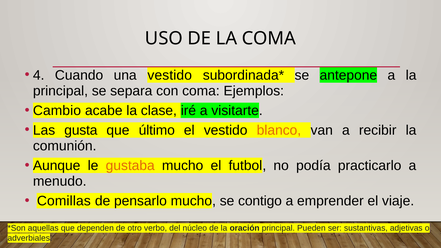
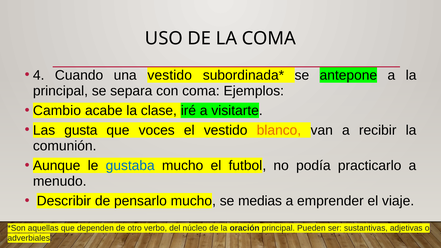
último: último -> voces (157, 130)
gustaba colour: orange -> blue (130, 166)
Comillas: Comillas -> Describir (64, 201)
contigo: contigo -> medias (260, 201)
